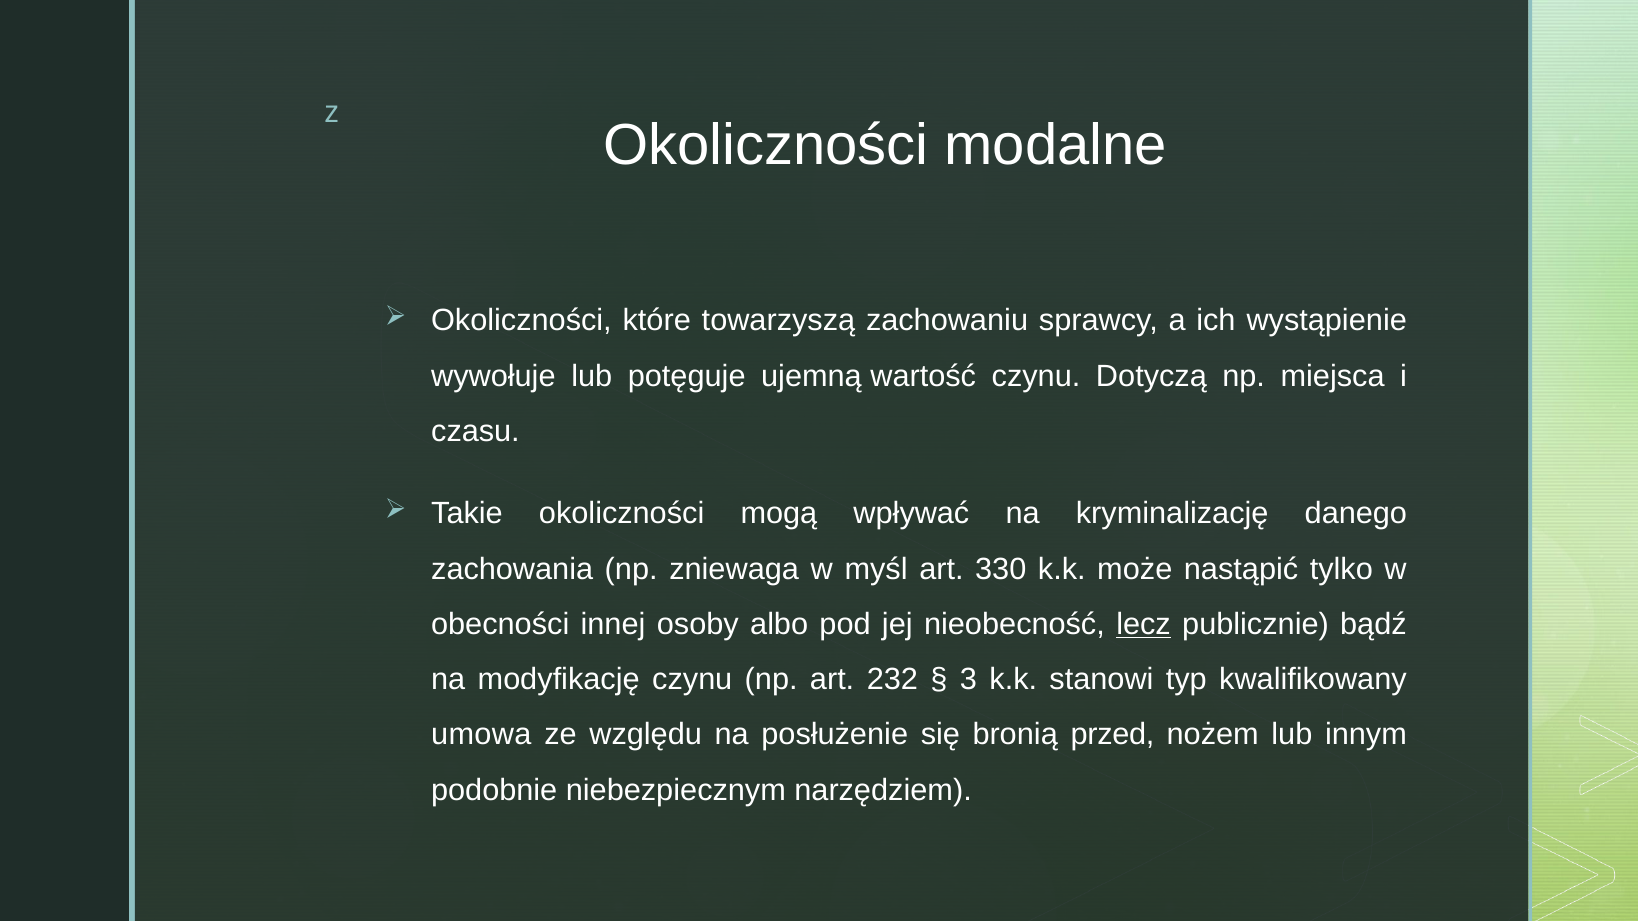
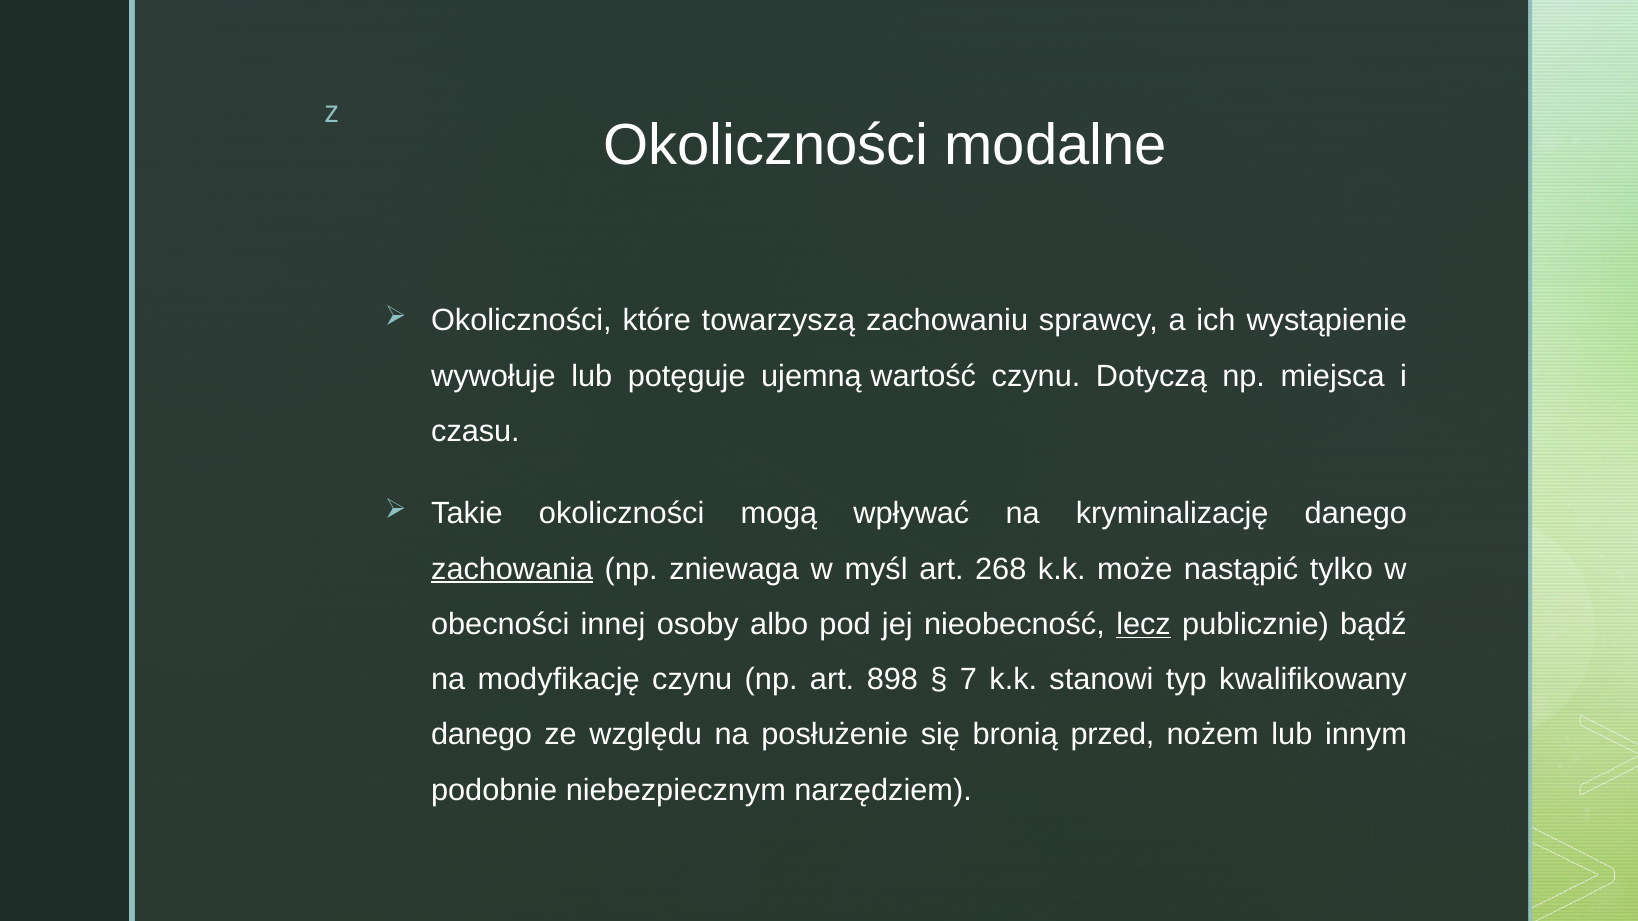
zachowania underline: none -> present (512, 569)
330: 330 -> 268 (1001, 569)
232: 232 -> 898 (892, 680)
3: 3 -> 7 (968, 680)
umowa: umowa -> danego (482, 735)
